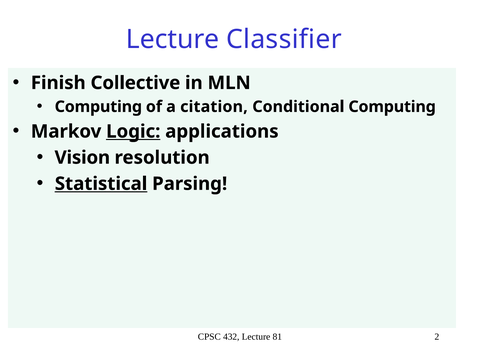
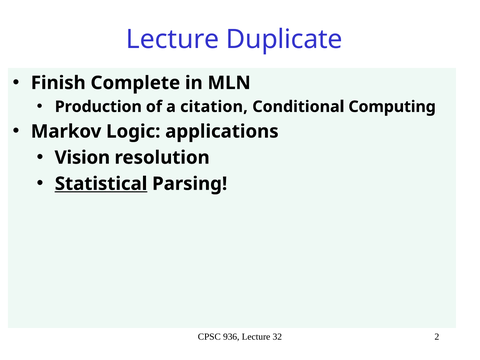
Classifier: Classifier -> Duplicate (284, 39)
Collective: Collective -> Complete (135, 83)
Computing: Computing -> Production (98, 107)
Logic underline: present -> none (133, 131)
432: 432 -> 936 (231, 337)
81: 81 -> 32 (277, 337)
